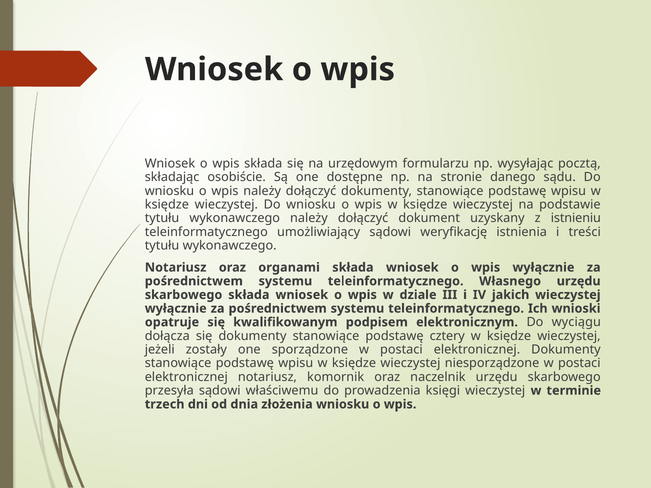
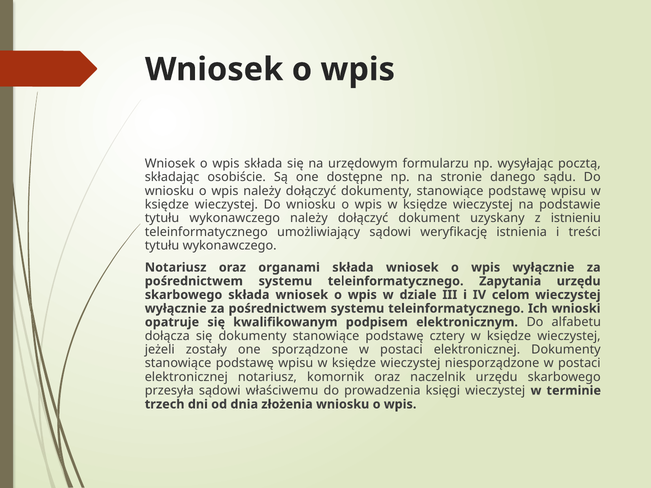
Własnego: Własnego -> Zapytania (510, 281)
jakich: jakich -> celom (511, 295)
wyciągu: wyciągu -> alfabetu (576, 322)
